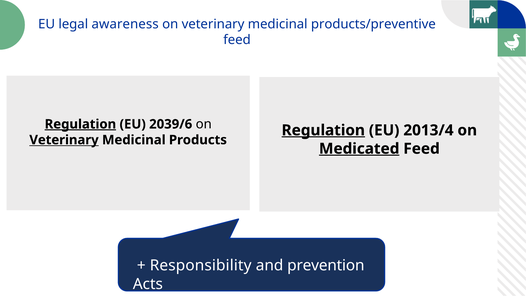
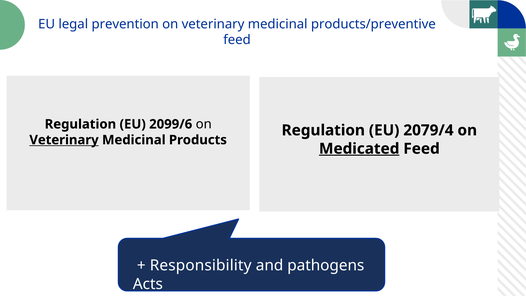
awareness: awareness -> prevention (125, 24)
Regulation underline: present -> none (80, 124)
2039/6: 2039/6 -> 2099/6 (171, 124)
Regulation underline: present -> none (323, 130)
2013/4: 2013/4 -> 2079/4 (428, 130)
prevention: prevention -> pathogens (326, 266)
